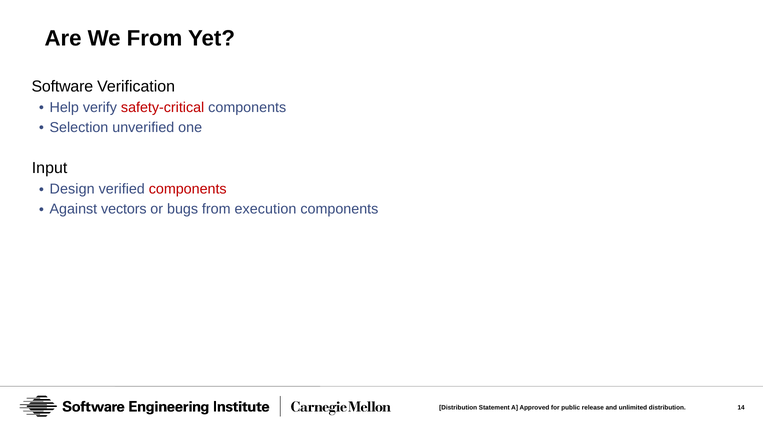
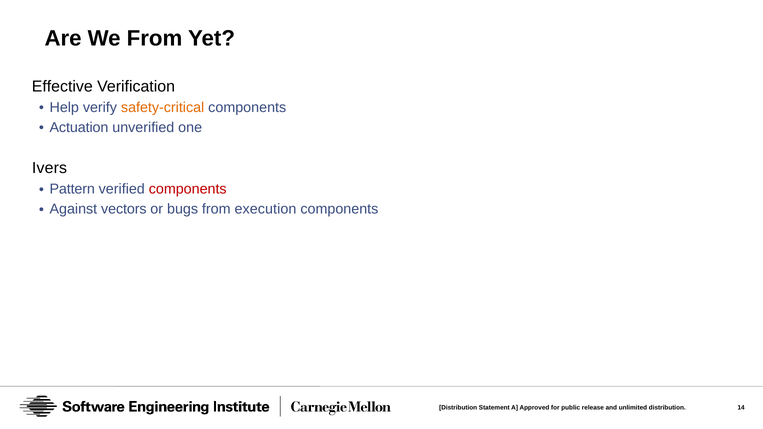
Software: Software -> Effective (62, 86)
safety-critical colour: red -> orange (163, 108)
Selection: Selection -> Actuation (79, 127)
Input: Input -> Ivers (49, 168)
Design: Design -> Pattern (72, 189)
